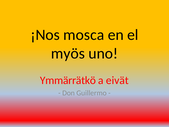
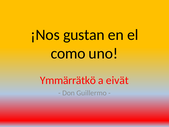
mosca: mosca -> gustan (84, 35)
myös: myös -> como (68, 53)
